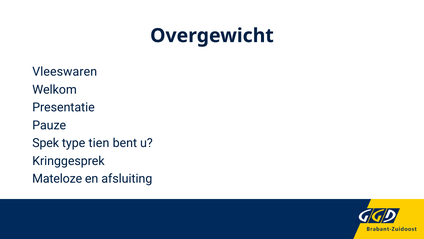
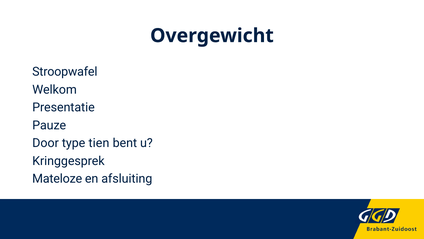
Vleeswaren: Vleeswaren -> Stroopwafel (65, 72)
Spek: Spek -> Door (46, 143)
